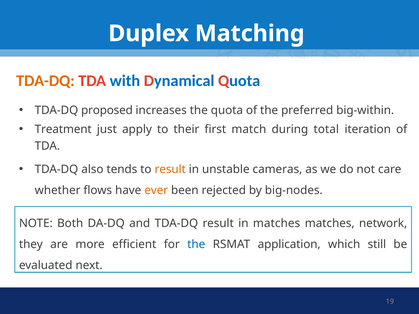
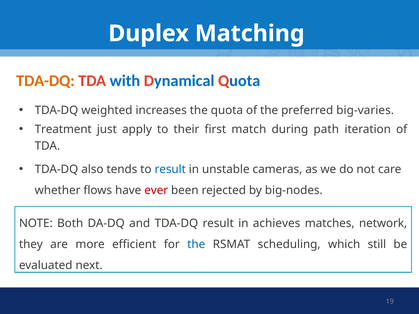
proposed: proposed -> weighted (107, 110)
big-within: big-within -> big-varies (365, 110)
total: total -> path (326, 130)
result colour: orange -> blue (170, 170)
ever colour: orange -> red (156, 190)
in matches: matches -> achieves (277, 223)
application: application -> scheduling (289, 244)
